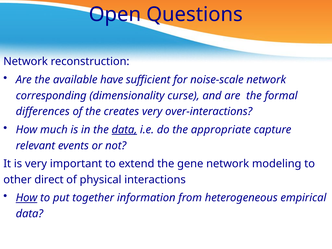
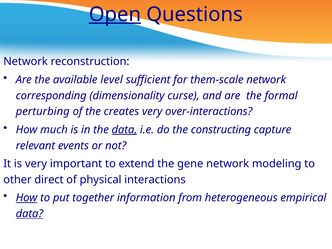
Open underline: none -> present (115, 14)
have: have -> level (112, 80)
noise-scale: noise-scale -> them-scale (217, 80)
differences: differences -> perturbing (43, 112)
appropriate: appropriate -> constructing (221, 130)
data underline: none -> present (29, 214)
